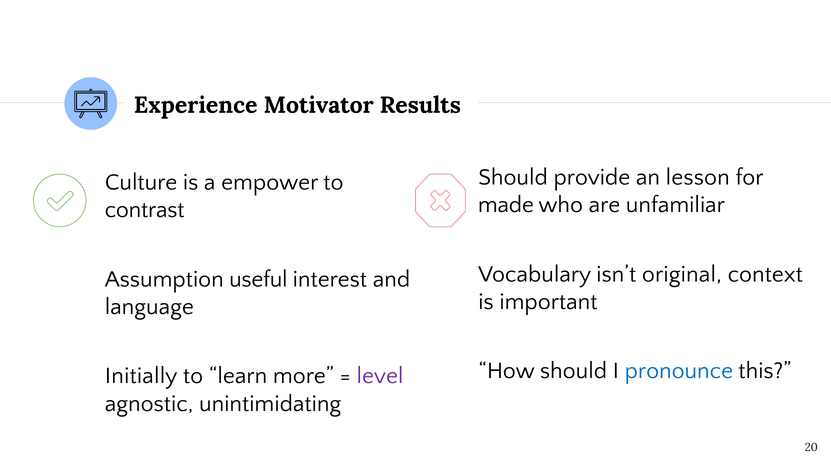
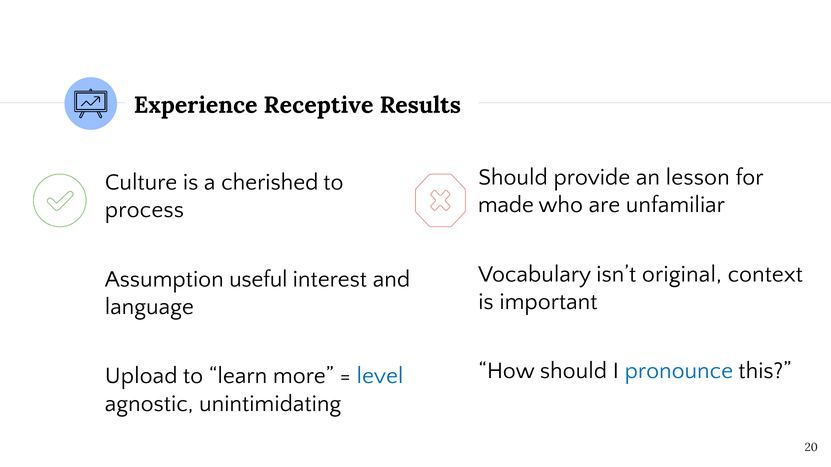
Motivator: Motivator -> Receptive (318, 105)
empower: empower -> cherished (270, 182)
contrast: contrast -> process (144, 210)
Initially: Initially -> Upload (141, 376)
level colour: purple -> blue (380, 376)
